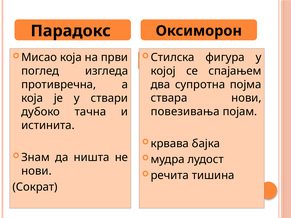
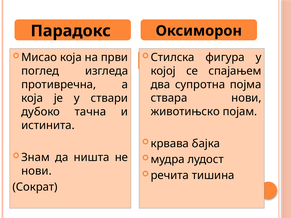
повезивања: повезивања -> животињско (185, 112)
